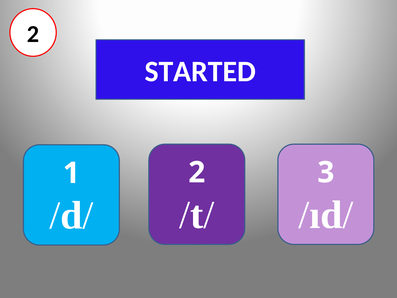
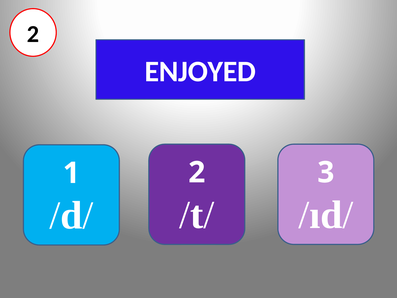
STARTED: STARTED -> ENJOYED (200, 72)
